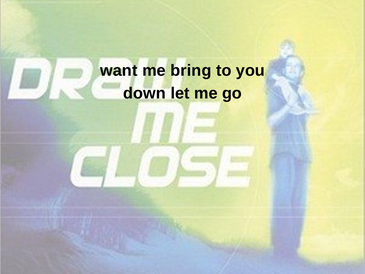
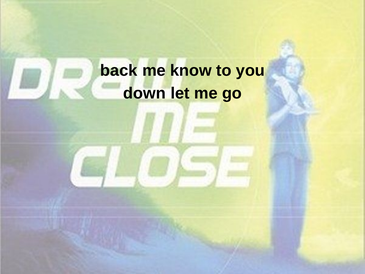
want: want -> back (119, 70)
bring: bring -> know (191, 70)
